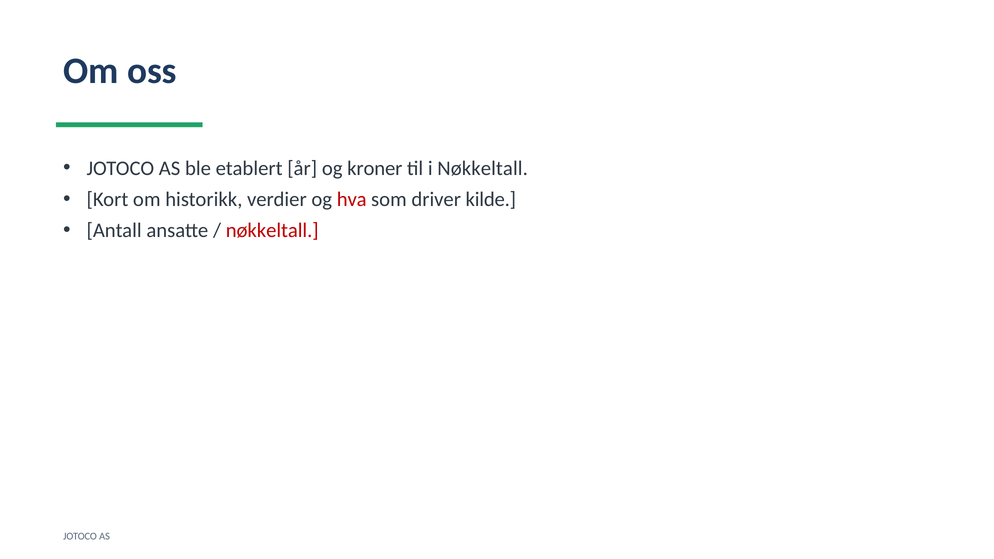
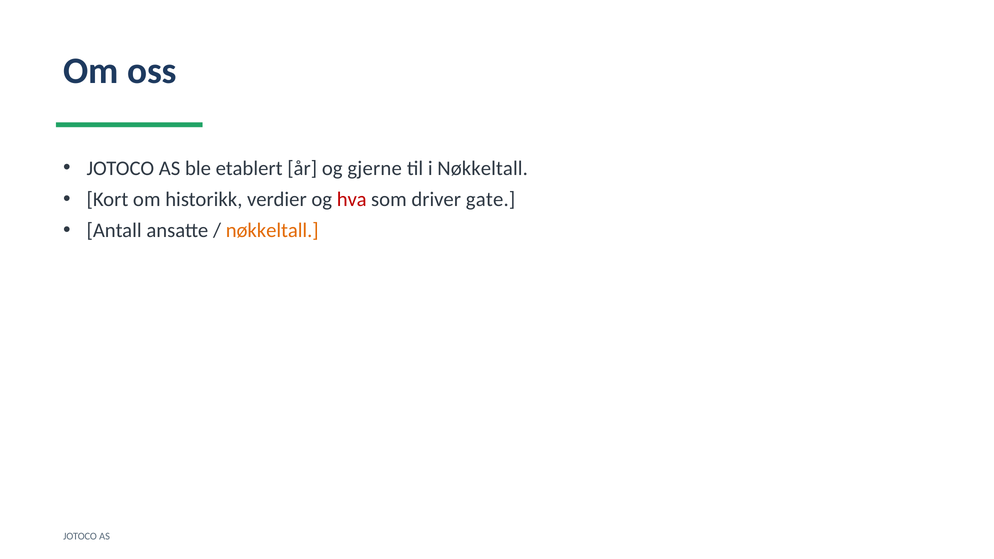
kroner: kroner -> gjerne (375, 168)
kilde: kilde -> gate (491, 199)
nøkkeltall colour: red -> orange (272, 231)
